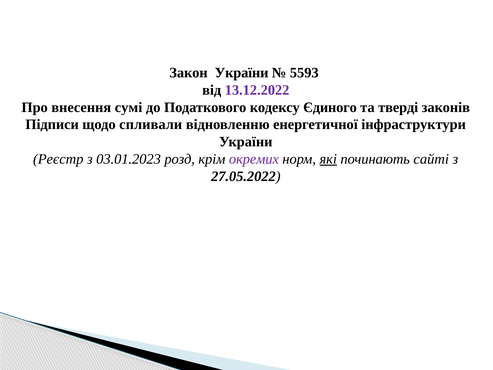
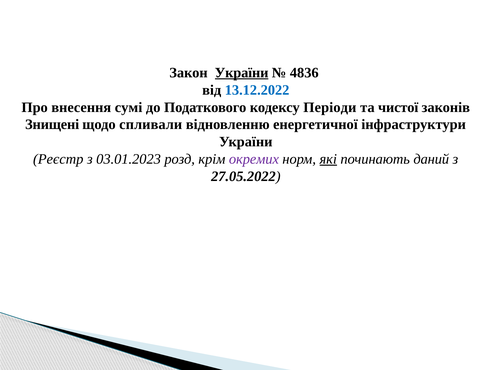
України underline: none -> present (242, 73)
5593: 5593 -> 4836 (304, 73)
13.12.2022 colour: purple -> blue (257, 90)
Єдиного: Єдиного -> Періоди (330, 107)
тверді: тверді -> чистої (398, 107)
Підписи: Підписи -> Знищені (52, 124)
сайті: сайті -> даний (431, 159)
